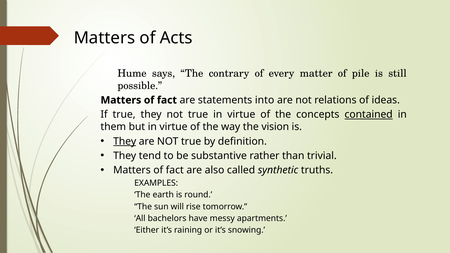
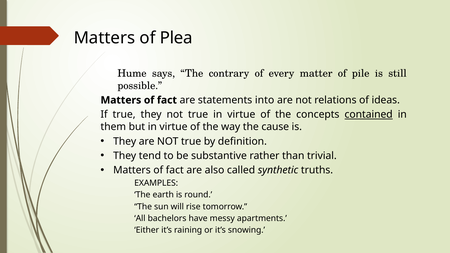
Acts: Acts -> Plea (176, 38)
vision: vision -> cause (275, 127)
They underline: present -> none (125, 141)
